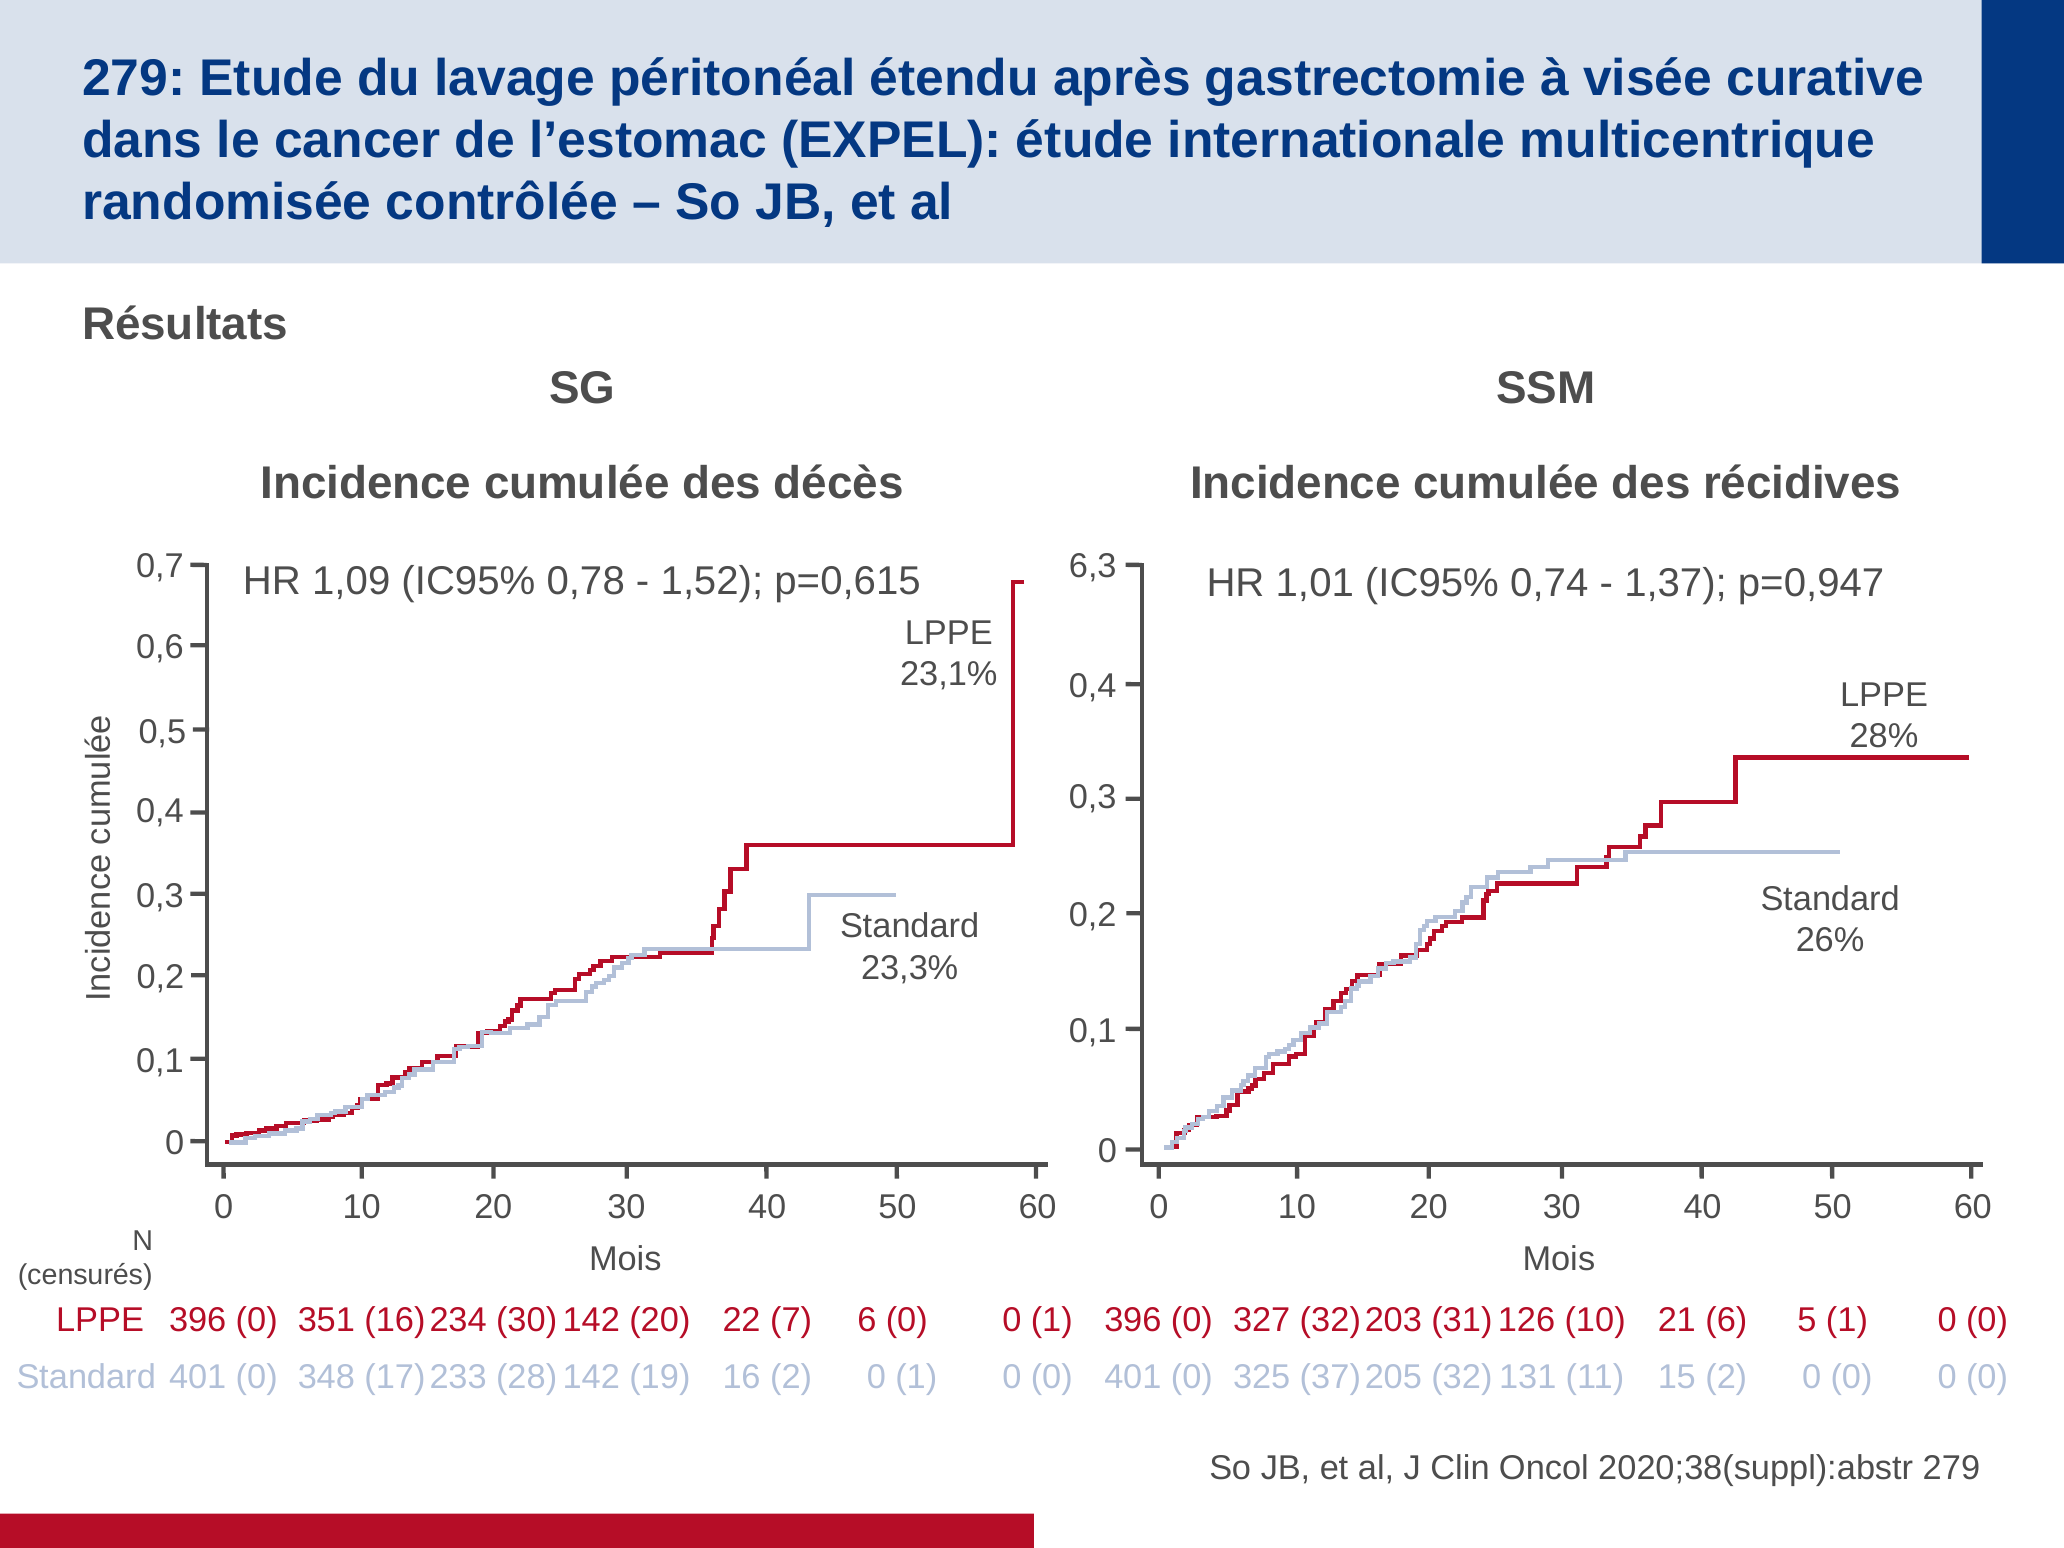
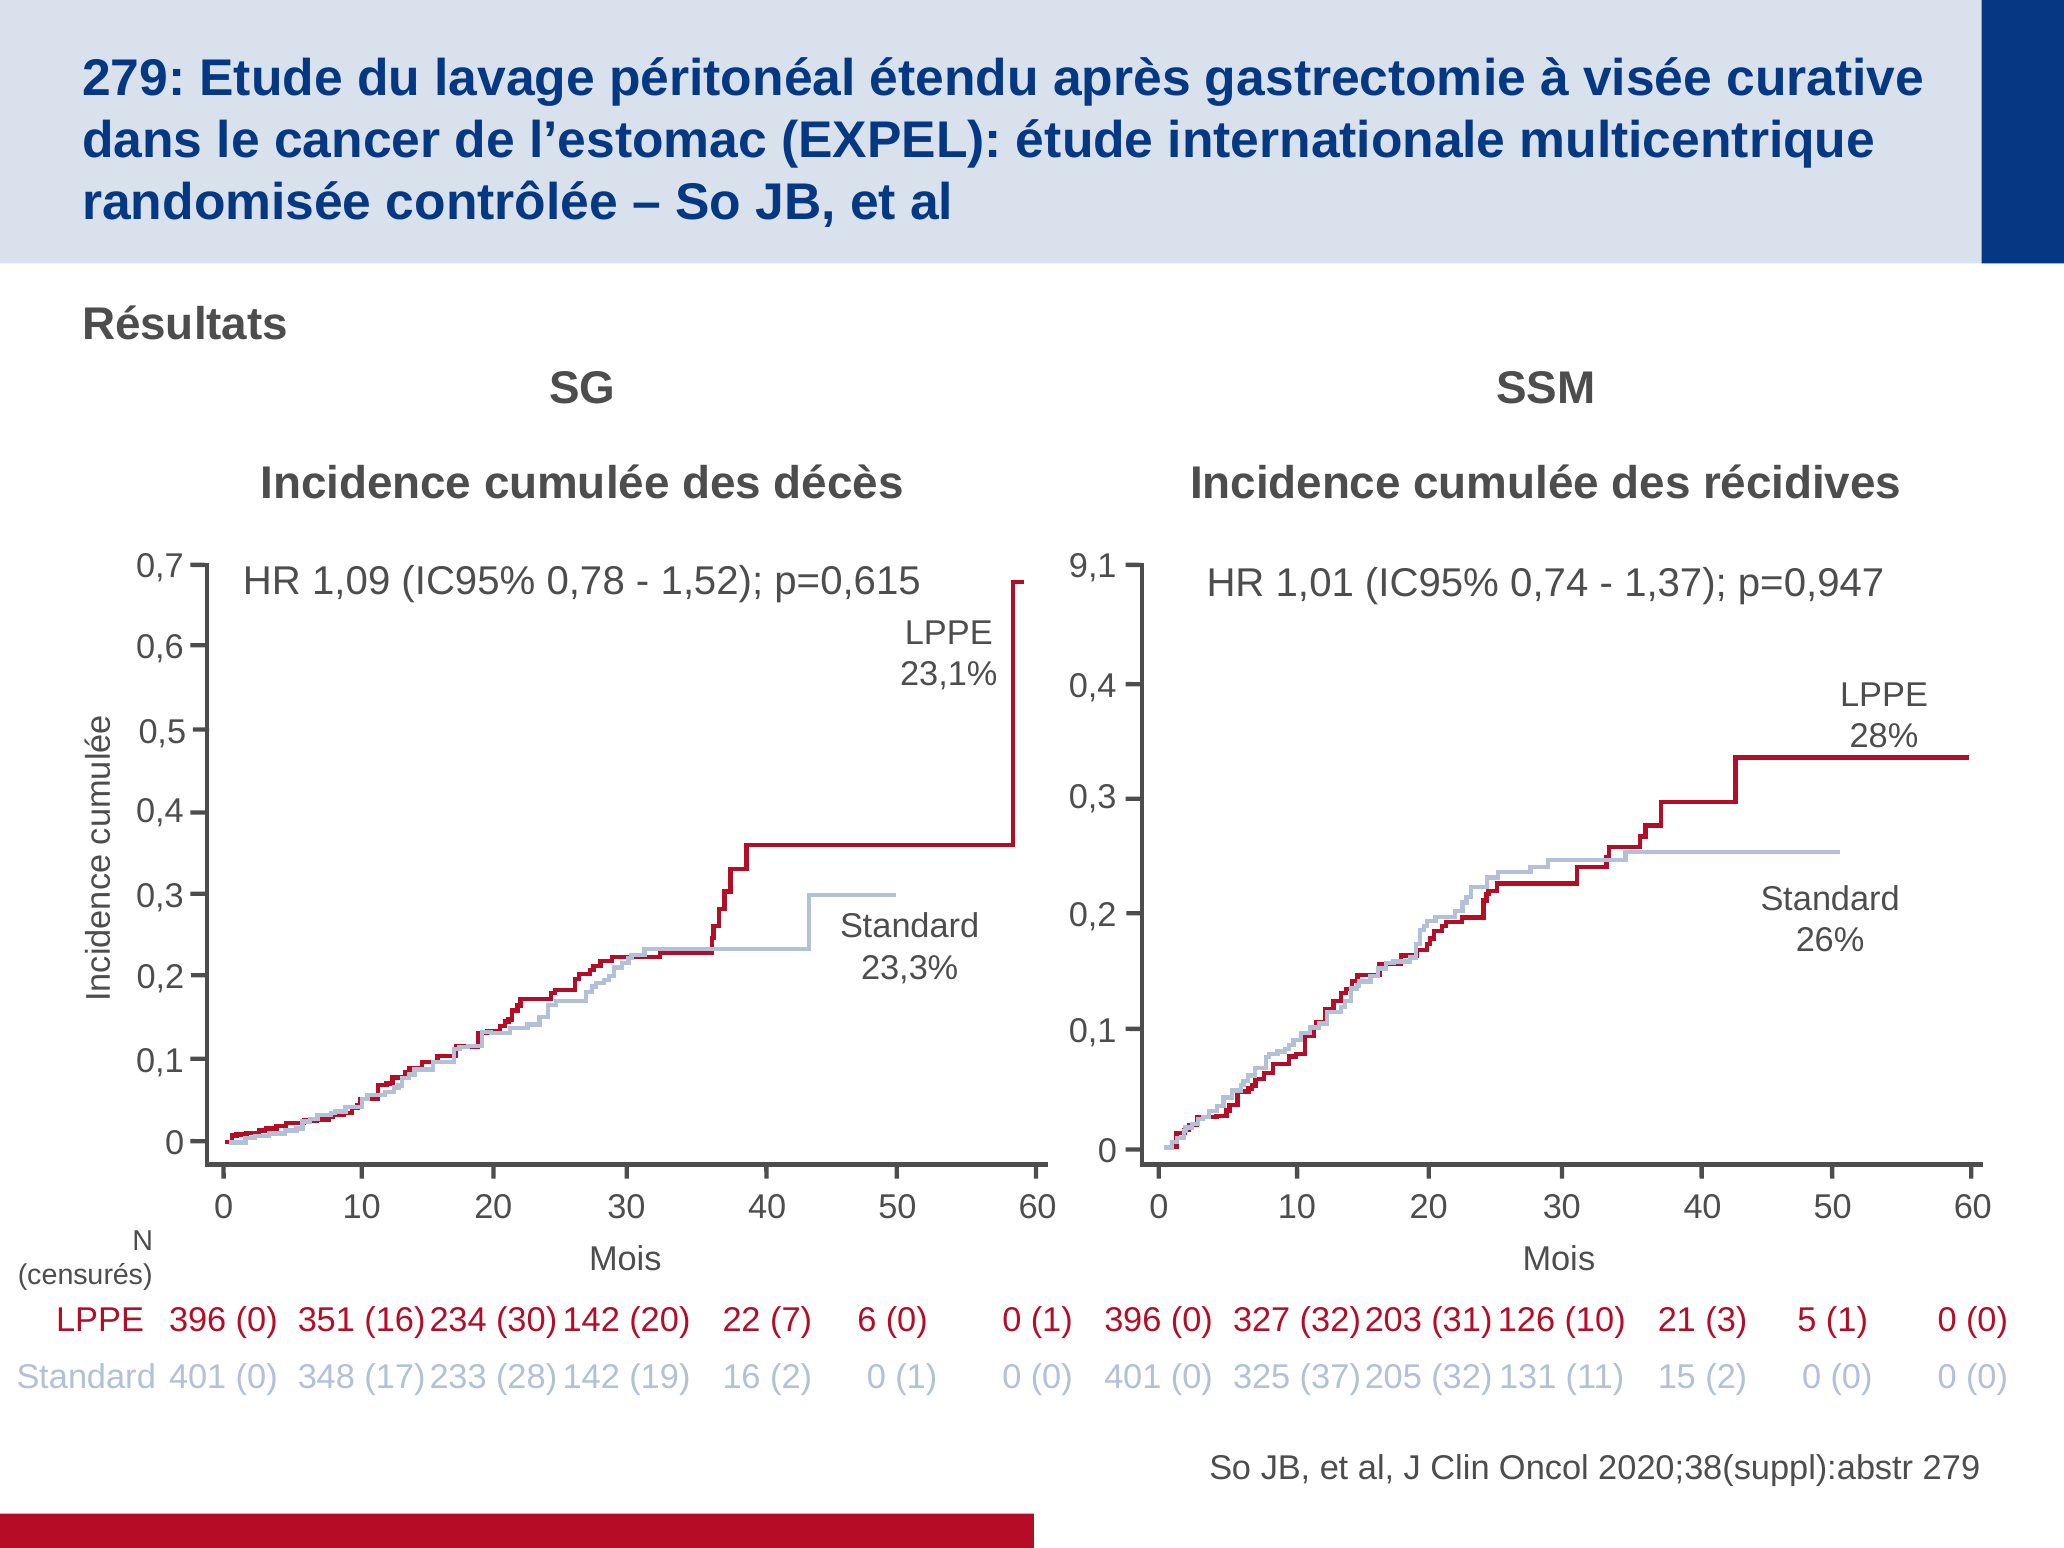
6,3: 6,3 -> 9,1 (1093, 567)
21 6: 6 -> 3 (1726, 1320)
